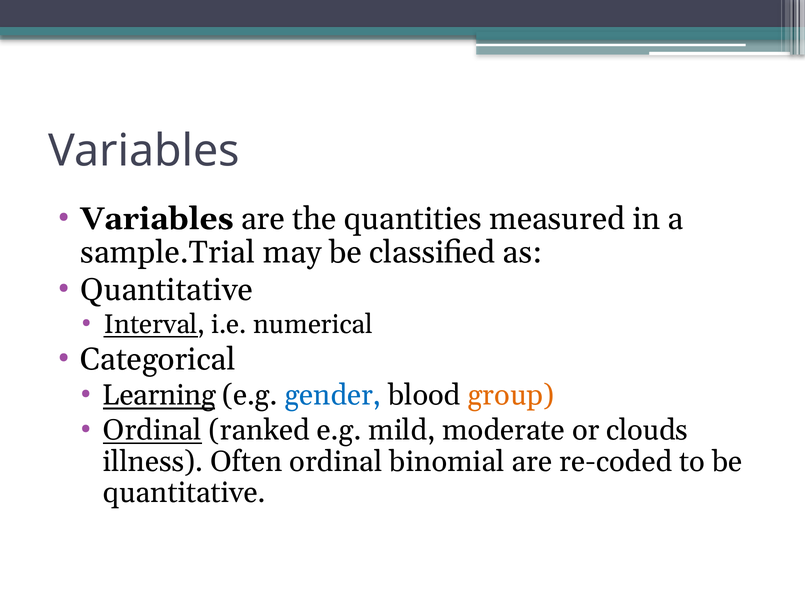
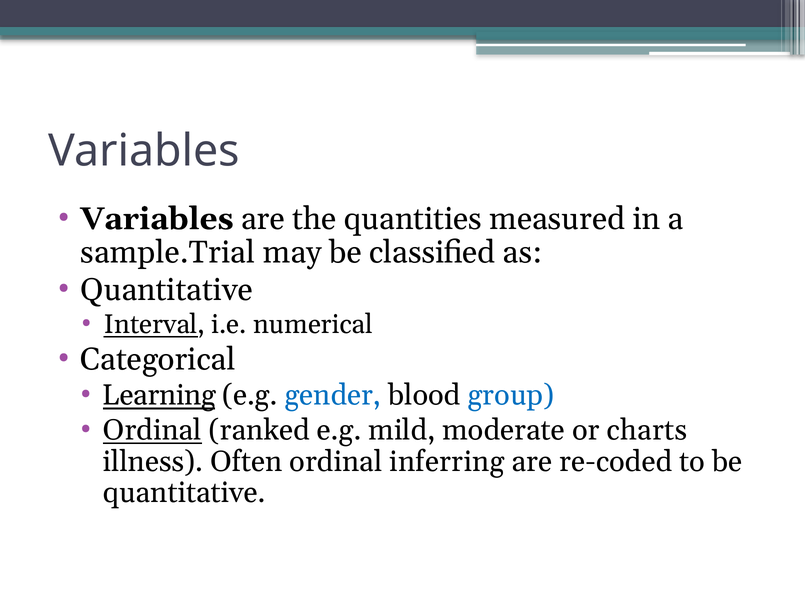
group colour: orange -> blue (511, 395)
clouds: clouds -> charts (647, 430)
binomial: binomial -> inferring (447, 461)
